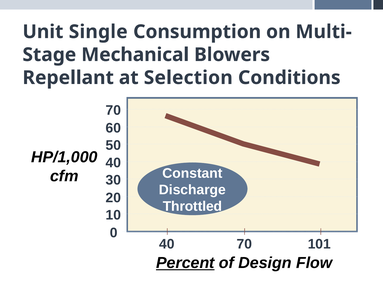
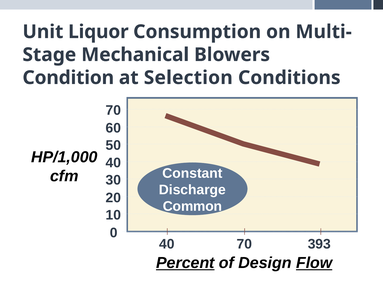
Single: Single -> Liquor (98, 32)
Repellant: Repellant -> Condition (68, 78)
Throttled: Throttled -> Common (192, 207)
101: 101 -> 393 (319, 244)
Flow underline: none -> present (314, 263)
